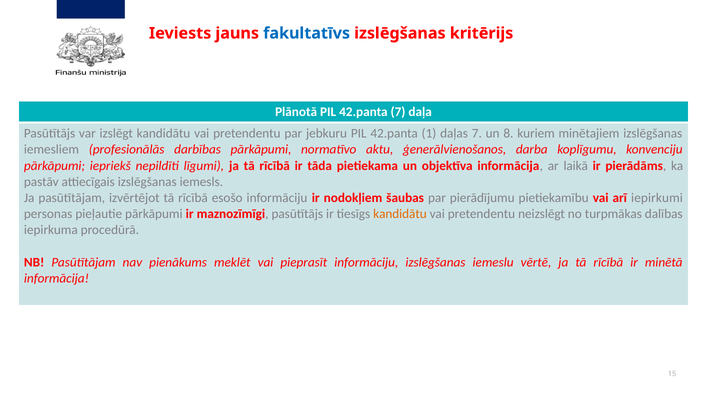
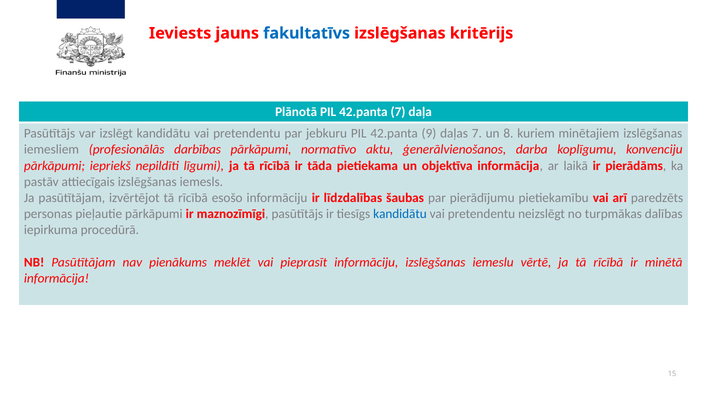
1: 1 -> 9 (429, 134)
nodokļiem: nodokļiem -> līdzdalības (353, 198)
iepirkumi: iepirkumi -> paredzēts (657, 198)
kandidātu colour: orange -> blue (400, 214)
